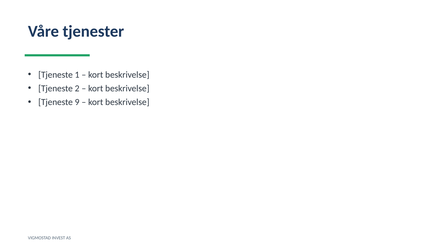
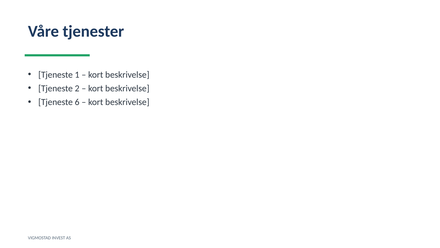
9: 9 -> 6 (77, 102)
